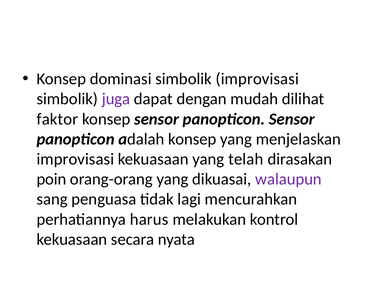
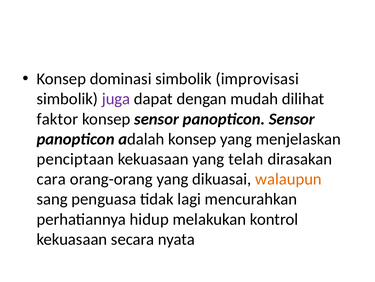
improvisasi: improvisasi -> penciptaan (75, 159)
poin: poin -> cara (51, 179)
walaupun colour: purple -> orange (288, 179)
harus: harus -> hidup (149, 219)
